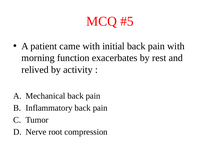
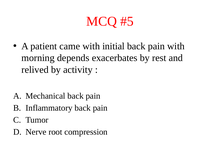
function: function -> depends (73, 58)
